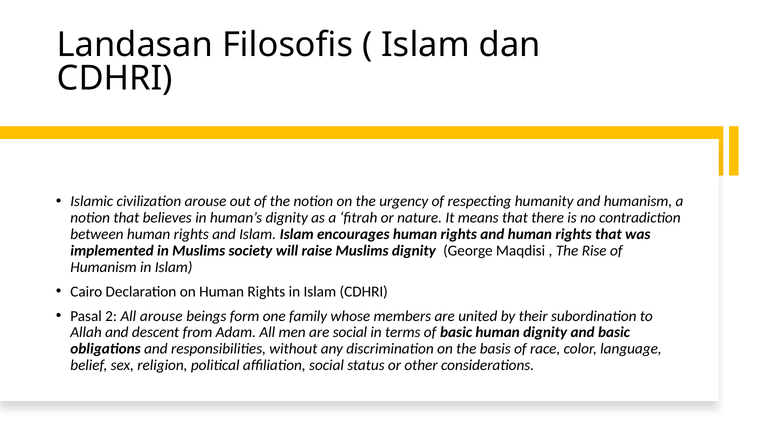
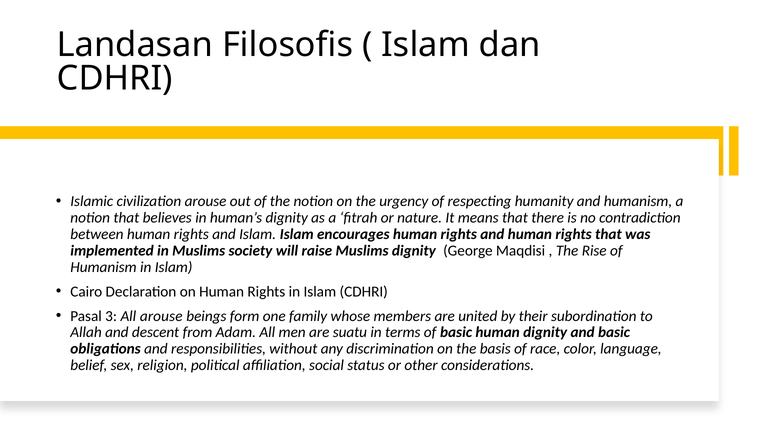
2: 2 -> 3 (111, 316)
are social: social -> suatu (350, 333)
